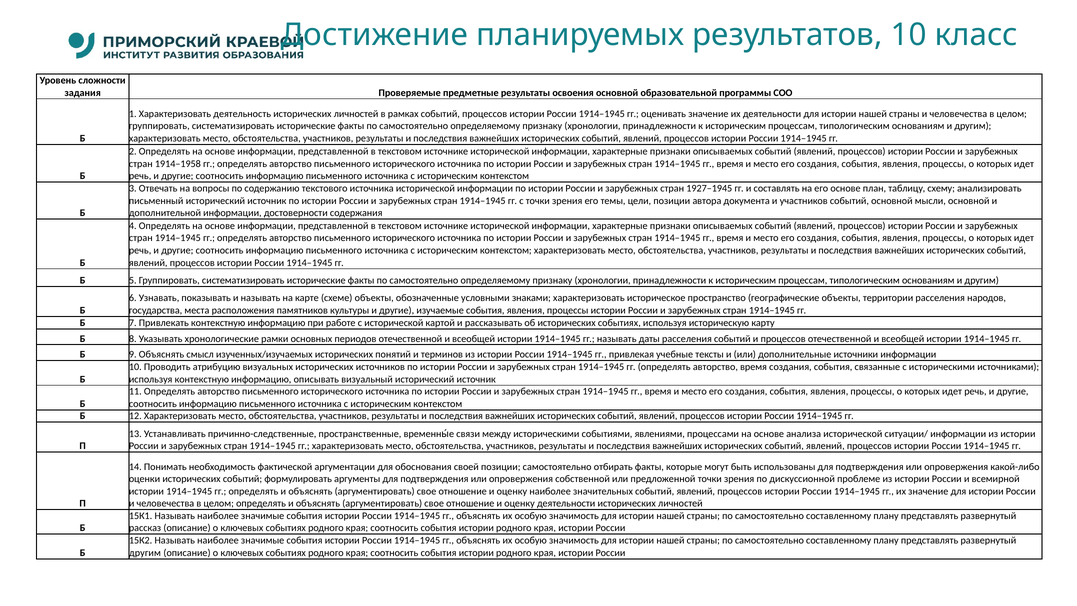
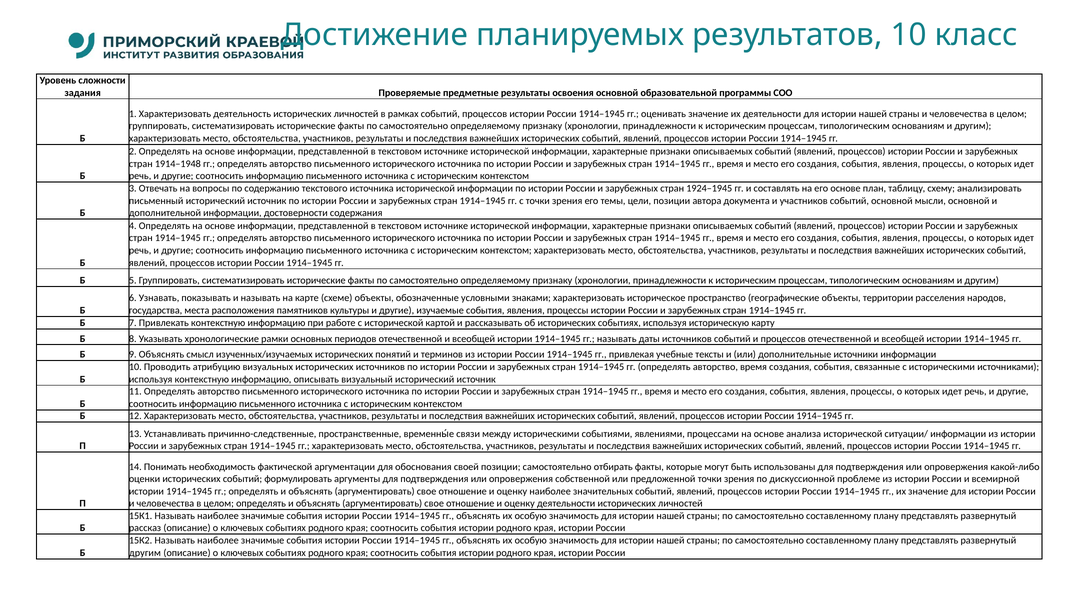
1914–1958: 1914–1958 -> 1914–1948 (178, 164)
1927–1945: 1927–1945 -> 1924–1945 (709, 188)
даты расселения: расселения -> источников (687, 339)
